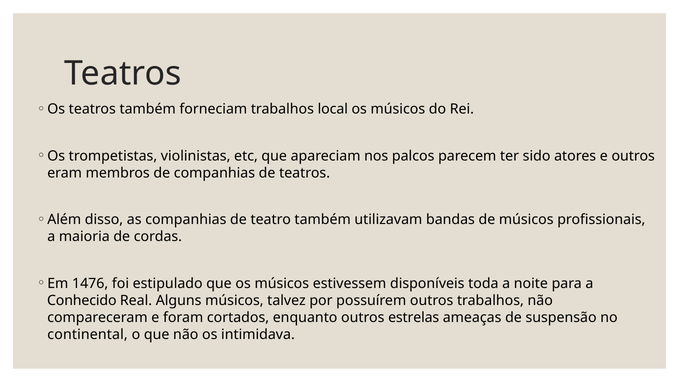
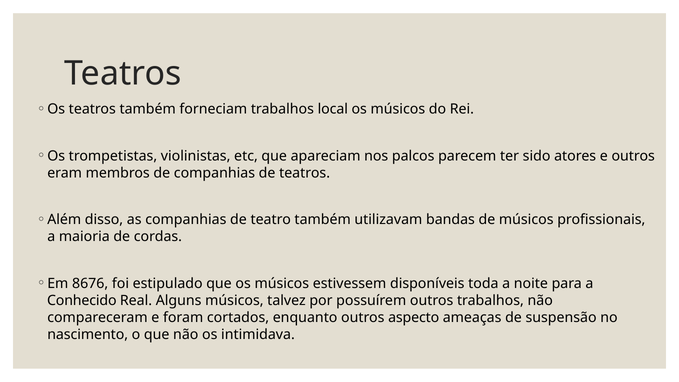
1476: 1476 -> 8676 (90, 283)
estrelas: estrelas -> aspecto (414, 317)
continental: continental -> nascimento (88, 334)
